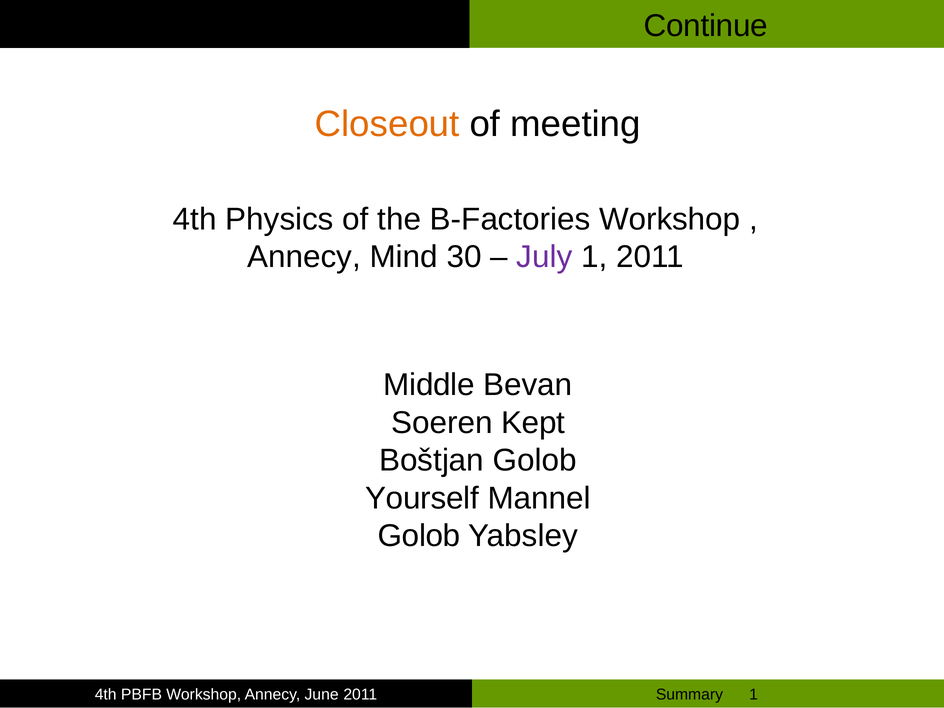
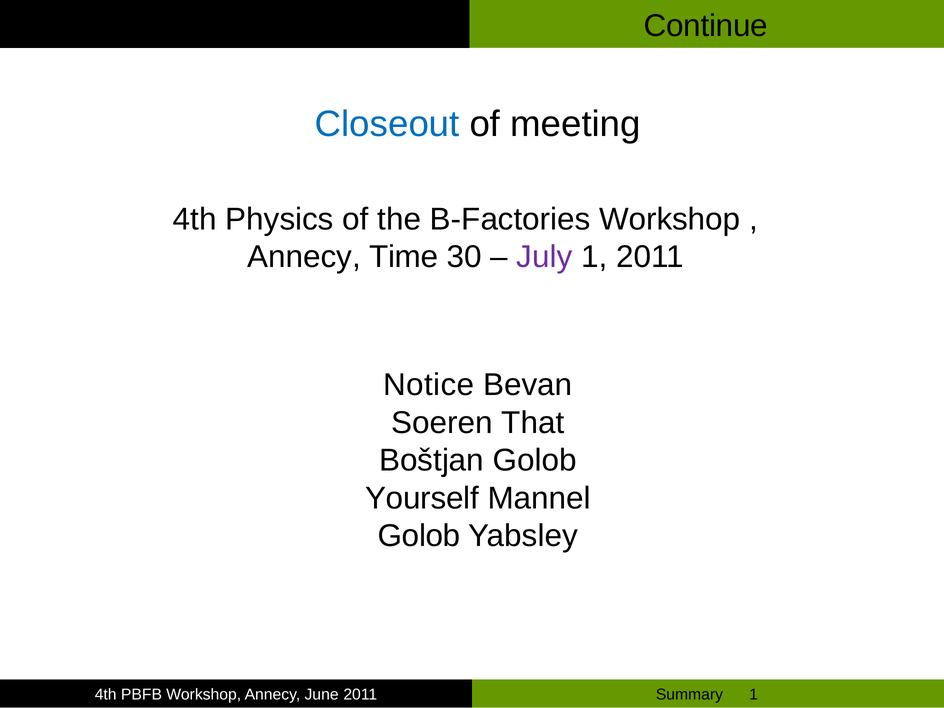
Closeout colour: orange -> blue (387, 124)
Mind: Mind -> Time (404, 257)
Middle: Middle -> Notice (429, 385)
Kept: Kept -> That (533, 423)
